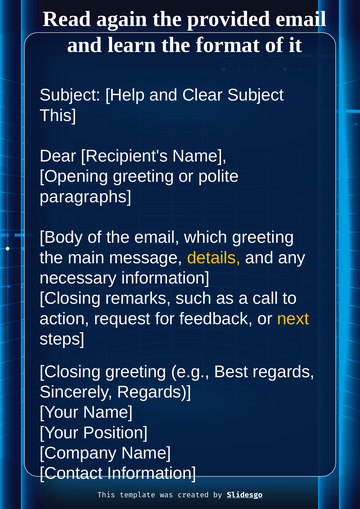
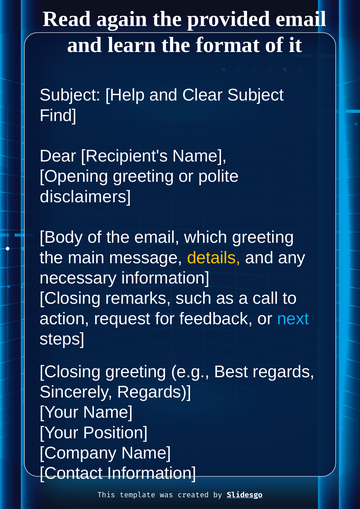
This: This -> Find (58, 115)
paragraphs: paragraphs -> disclaimers (86, 197)
next colour: yellow -> light blue (293, 319)
